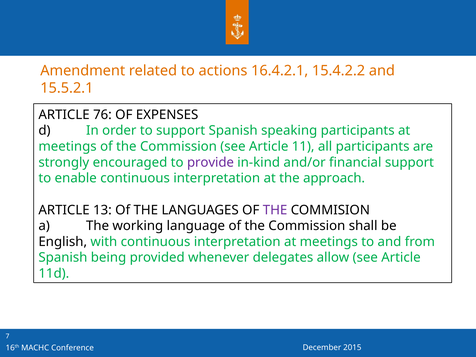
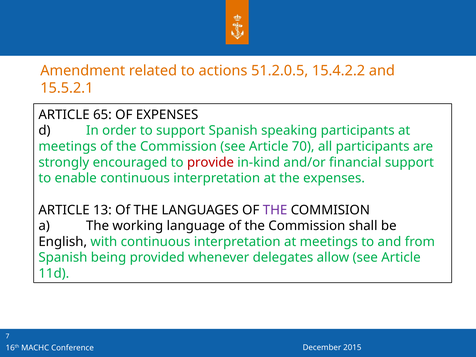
16.4.2.1: 16.4.2.1 -> 51.2.0.5 (280, 71)
76: 76 -> 65 (102, 115)
11: 11 -> 70 (303, 146)
provide colour: purple -> red (210, 162)
the approach: approach -> expenses (334, 178)
